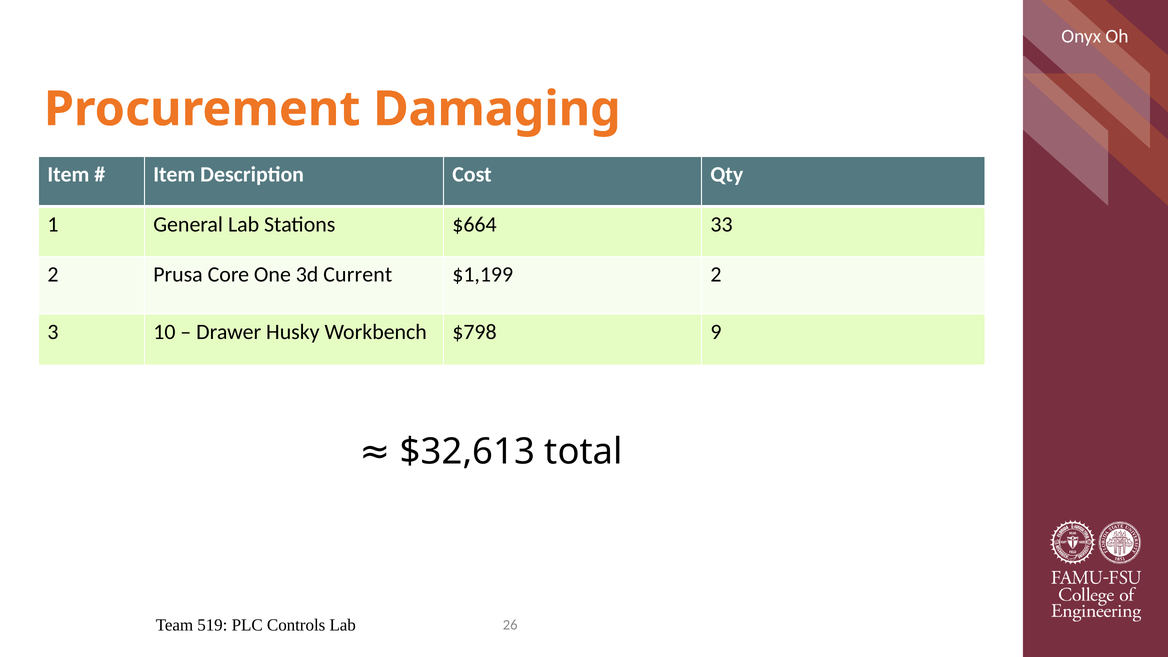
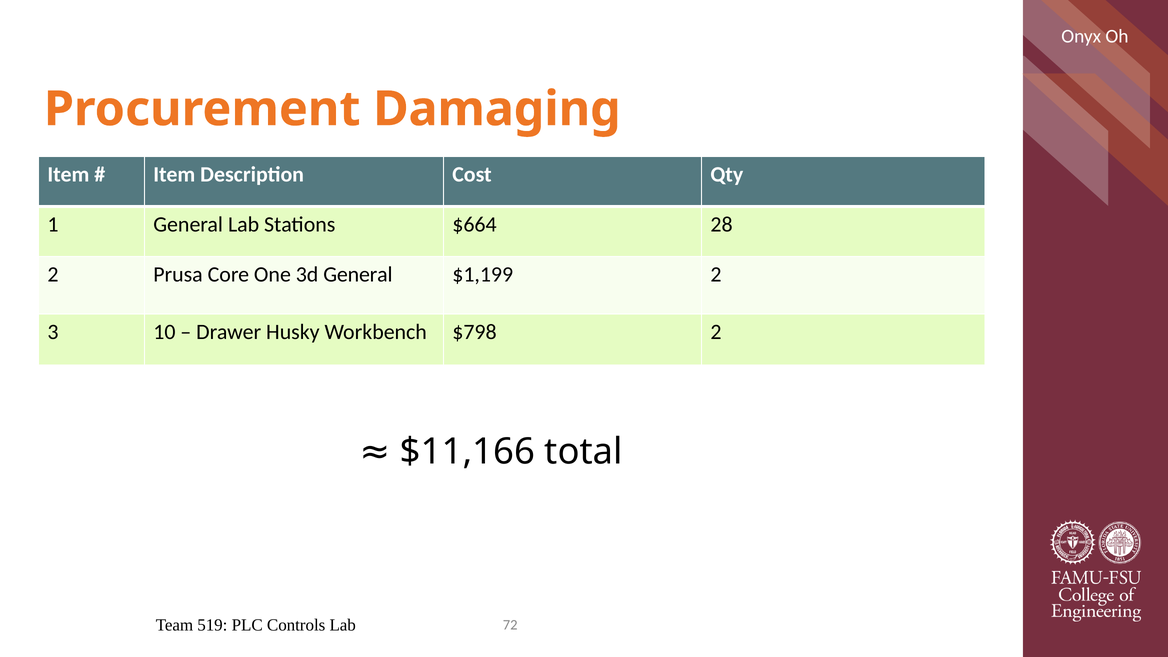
33: 33 -> 28 (722, 224)
3d Current: Current -> General (358, 274)
$798 9: 9 -> 2 (716, 332)
$32,613: $32,613 -> $11,166 (467, 452)
26: 26 -> 72 (510, 625)
